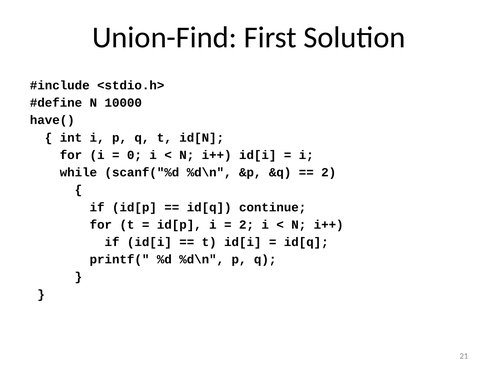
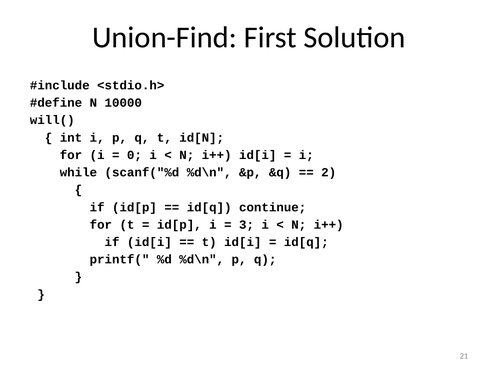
have(: have( -> will( (52, 120)
2: 2 -> 3 (247, 225)
